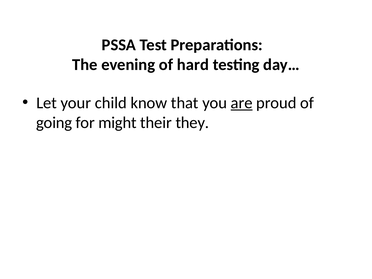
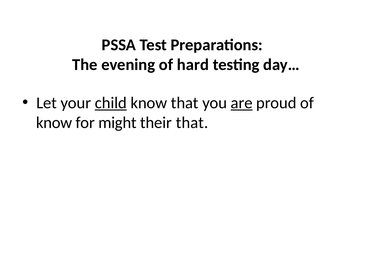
child underline: none -> present (111, 103)
going: going -> know (54, 123)
their they: they -> that (192, 123)
